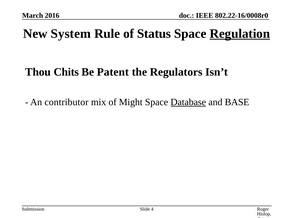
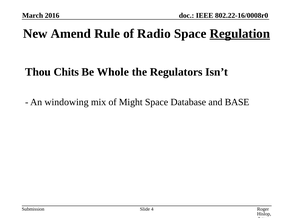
System: System -> Amend (71, 34)
Status: Status -> Radio (154, 34)
Patent: Patent -> Whole (113, 72)
contributor: contributor -> windowing (67, 102)
Database underline: present -> none (188, 102)
